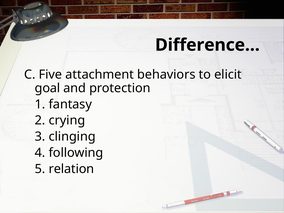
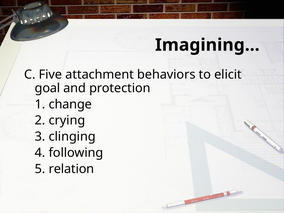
Difference…: Difference… -> Imagining… (207, 45)
fantasy: fantasy -> change (70, 104)
